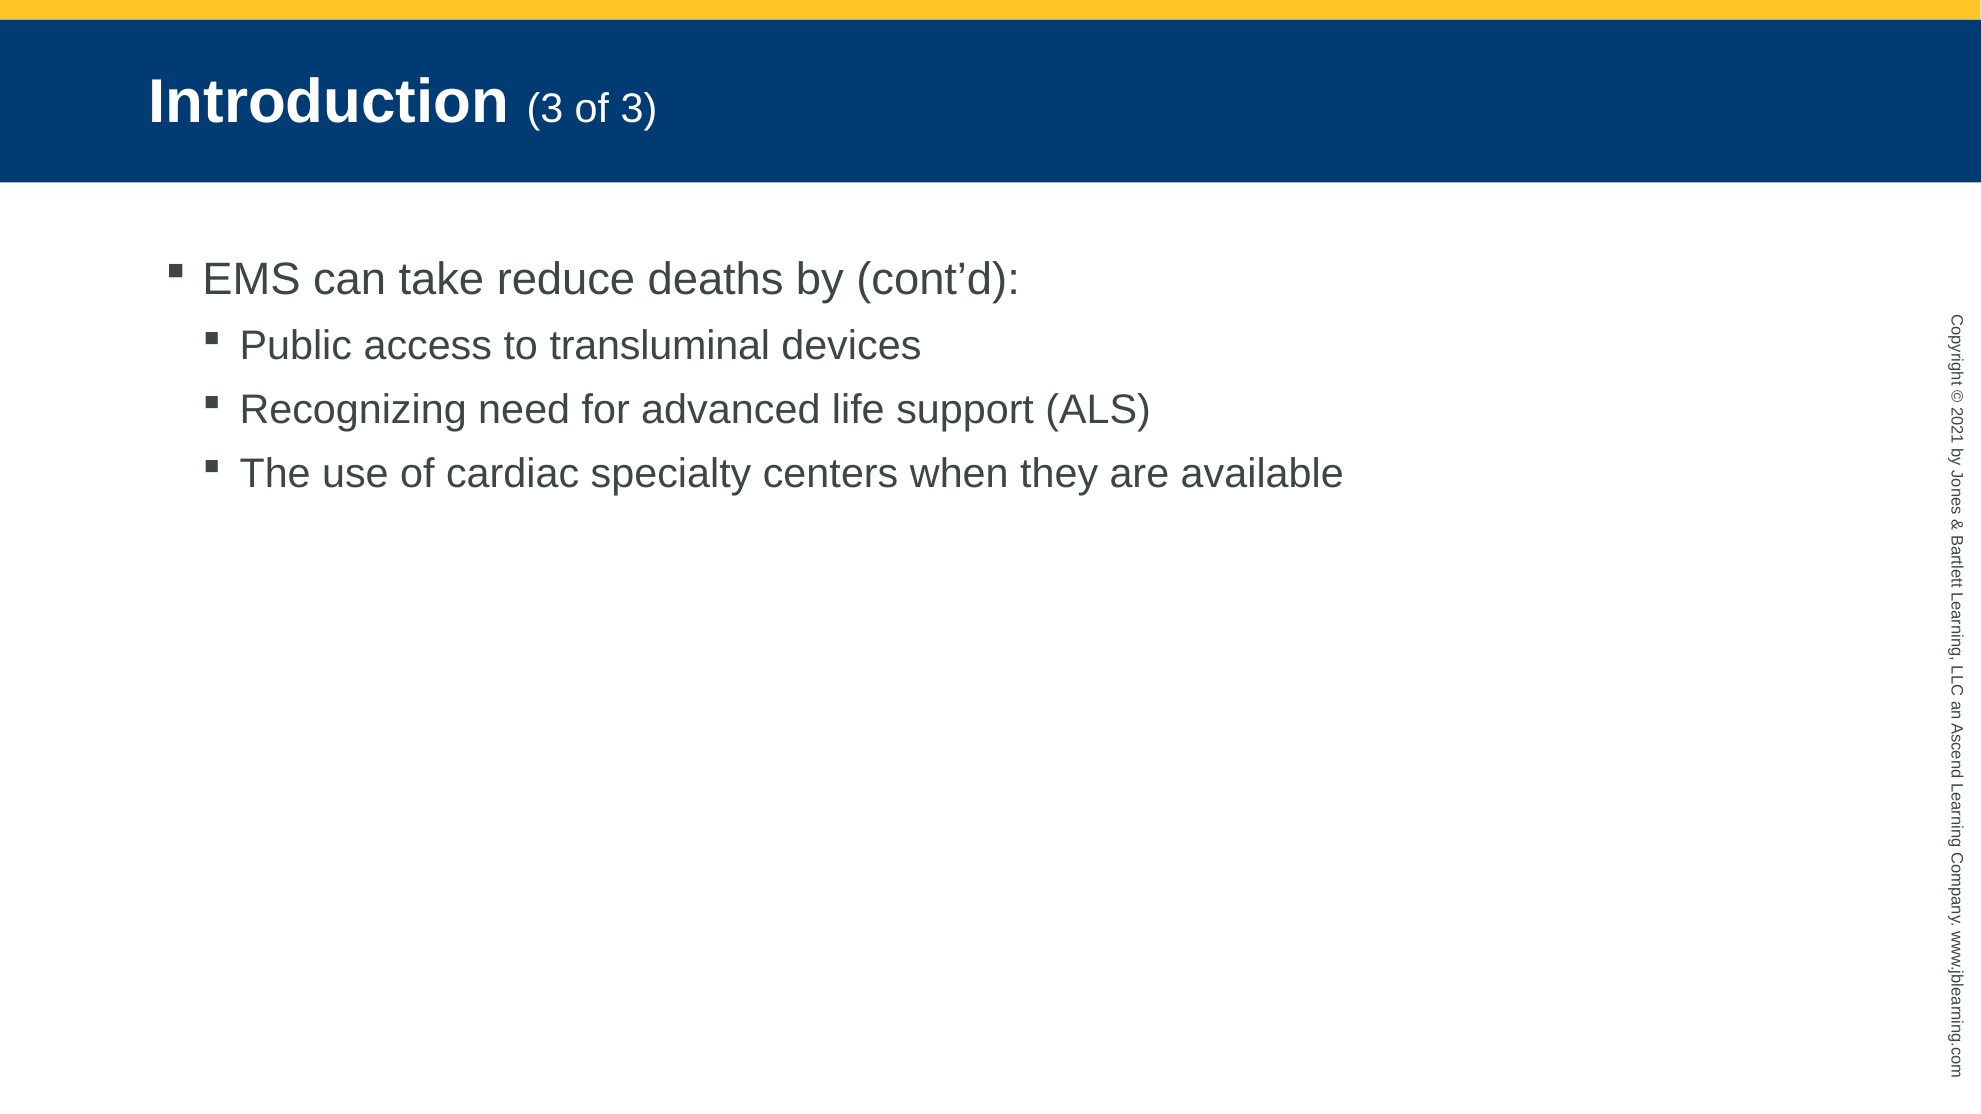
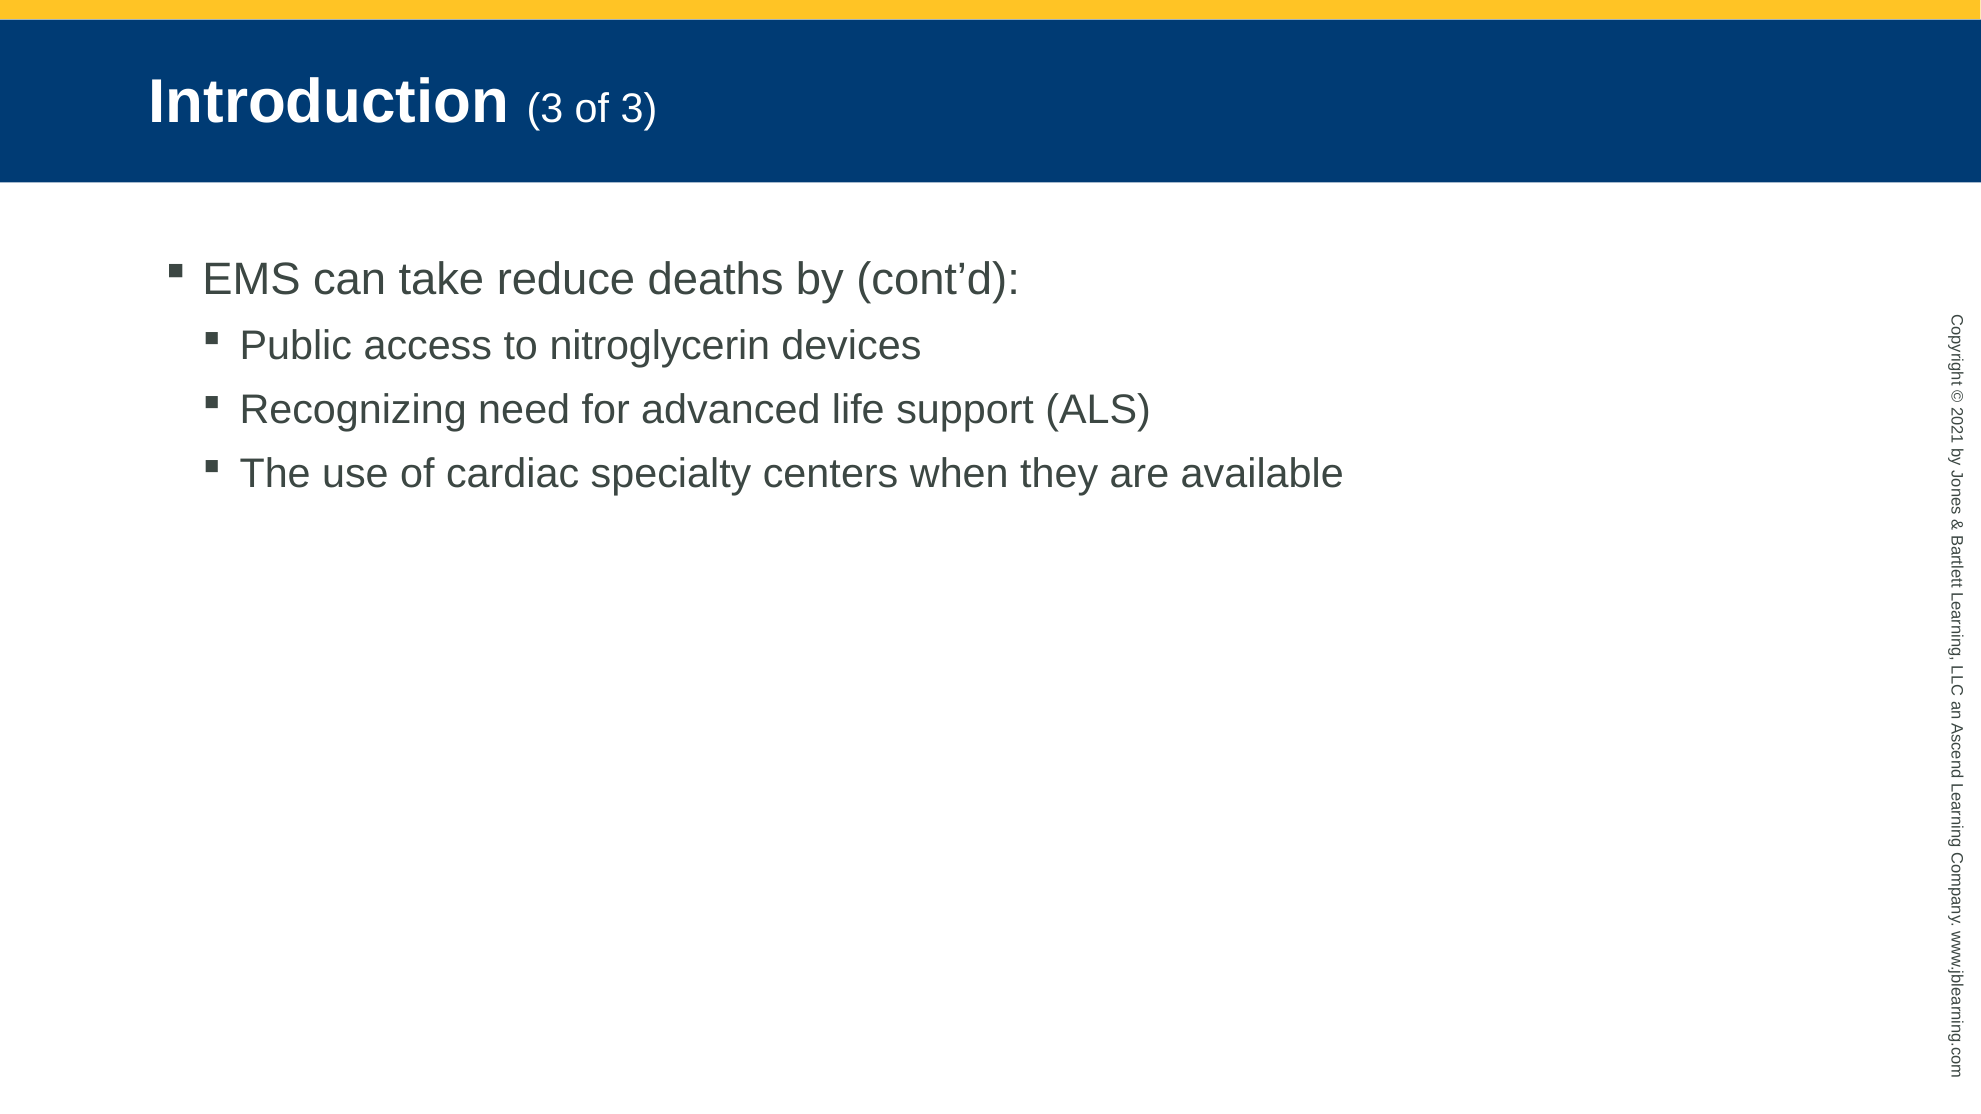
transluminal: transluminal -> nitroglycerin (660, 346)
